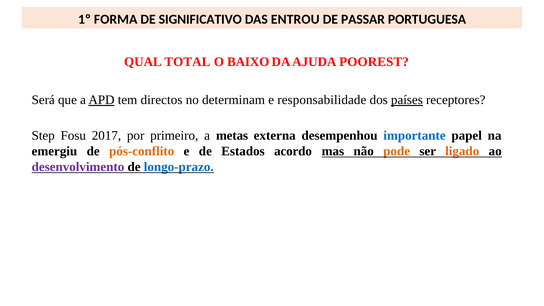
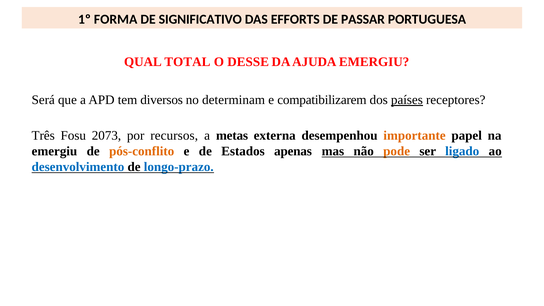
ENTROU: ENTROU -> EFFORTS (295, 19)
BAIXO: BAIXO -> DESSE (248, 62)
AJUDA POOREST: POOREST -> EMERGIU (374, 62)
APD underline: present -> none (101, 100)
directos: directos -> diversos (162, 100)
responsabilidade: responsabilidade -> compatibilizarem (322, 100)
Step: Step -> Três (43, 136)
2017: 2017 -> 2073 (106, 136)
primeiro: primeiro -> recursos (174, 136)
importante colour: blue -> orange (415, 136)
acordo: acordo -> apenas (293, 151)
ligado colour: orange -> blue (462, 151)
desenvolvimento colour: purple -> blue (78, 167)
